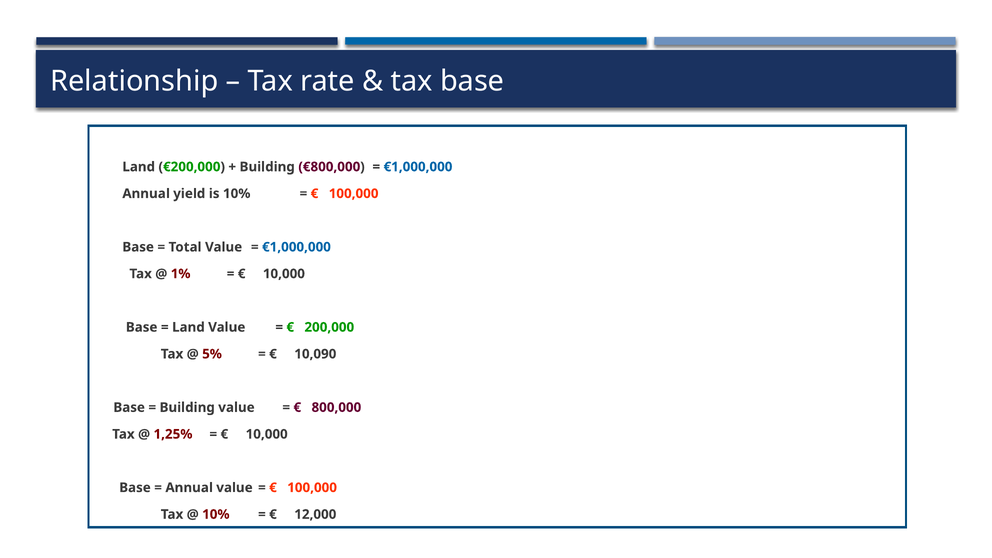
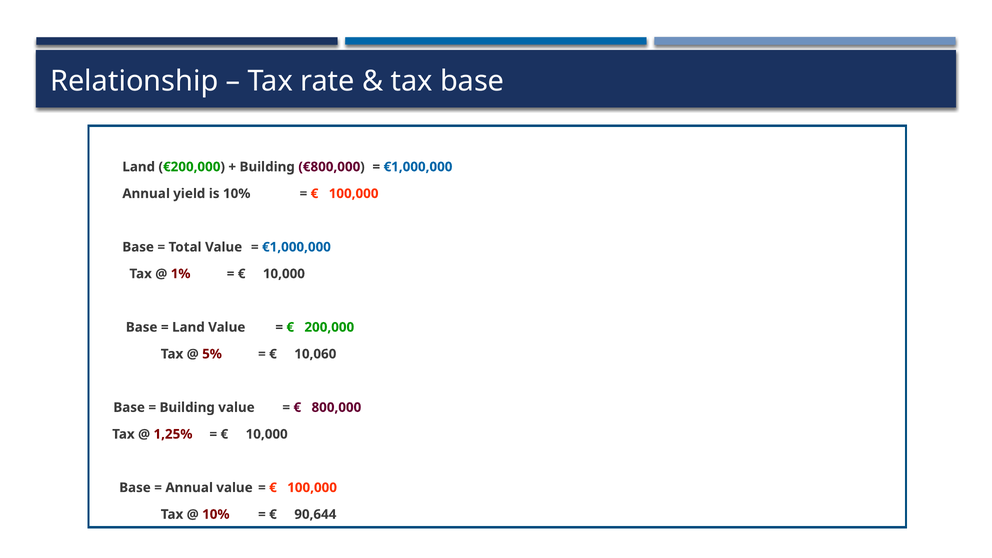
10,090: 10,090 -> 10,060 (315, 354)
12,000: 12,000 -> 90,644 (315, 514)
